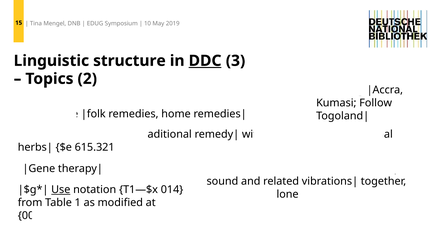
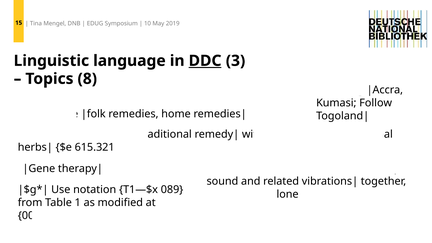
structure: structure -> language (129, 61)
2: 2 -> 8 (87, 79)
Use underline: present -> none (61, 190)
014: 014 -> 089 (172, 190)
